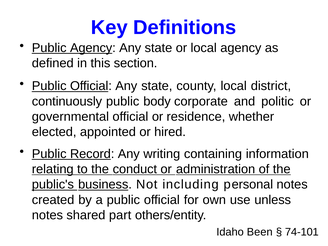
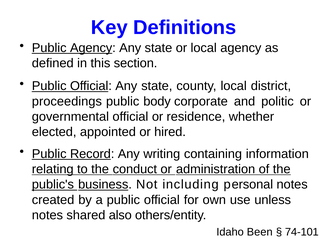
continuously: continuously -> proceedings (67, 101)
part: part -> also (120, 215)
